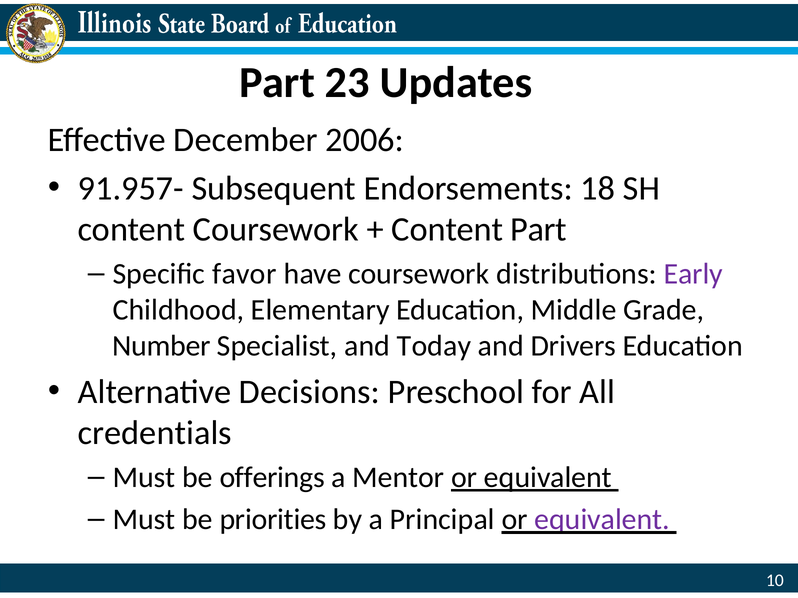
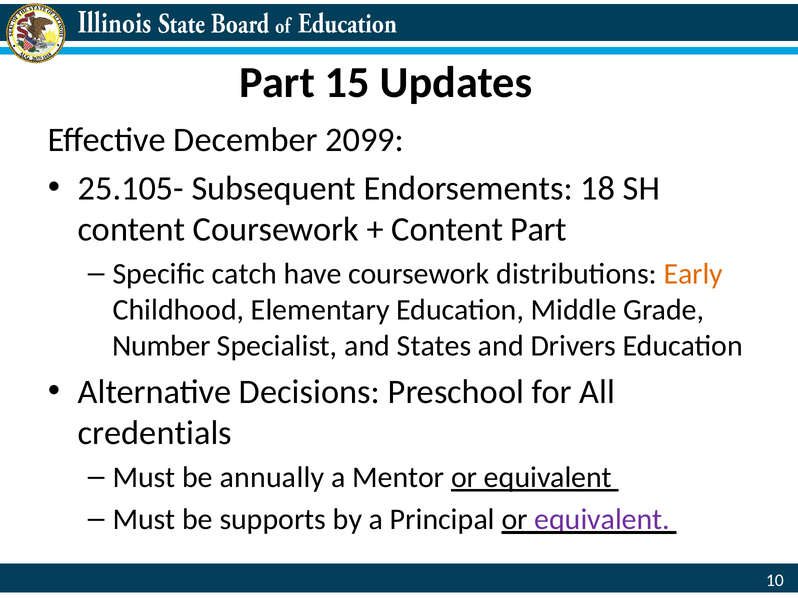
23: 23 -> 15 (347, 83)
2006: 2006 -> 2099 (365, 140)
91.957-: 91.957- -> 25.105- (131, 188)
favor: favor -> catch (244, 274)
Early colour: purple -> orange (693, 274)
Today: Today -> States (434, 346)
offerings: offerings -> annually (272, 478)
priorities: priorities -> supports (273, 520)
